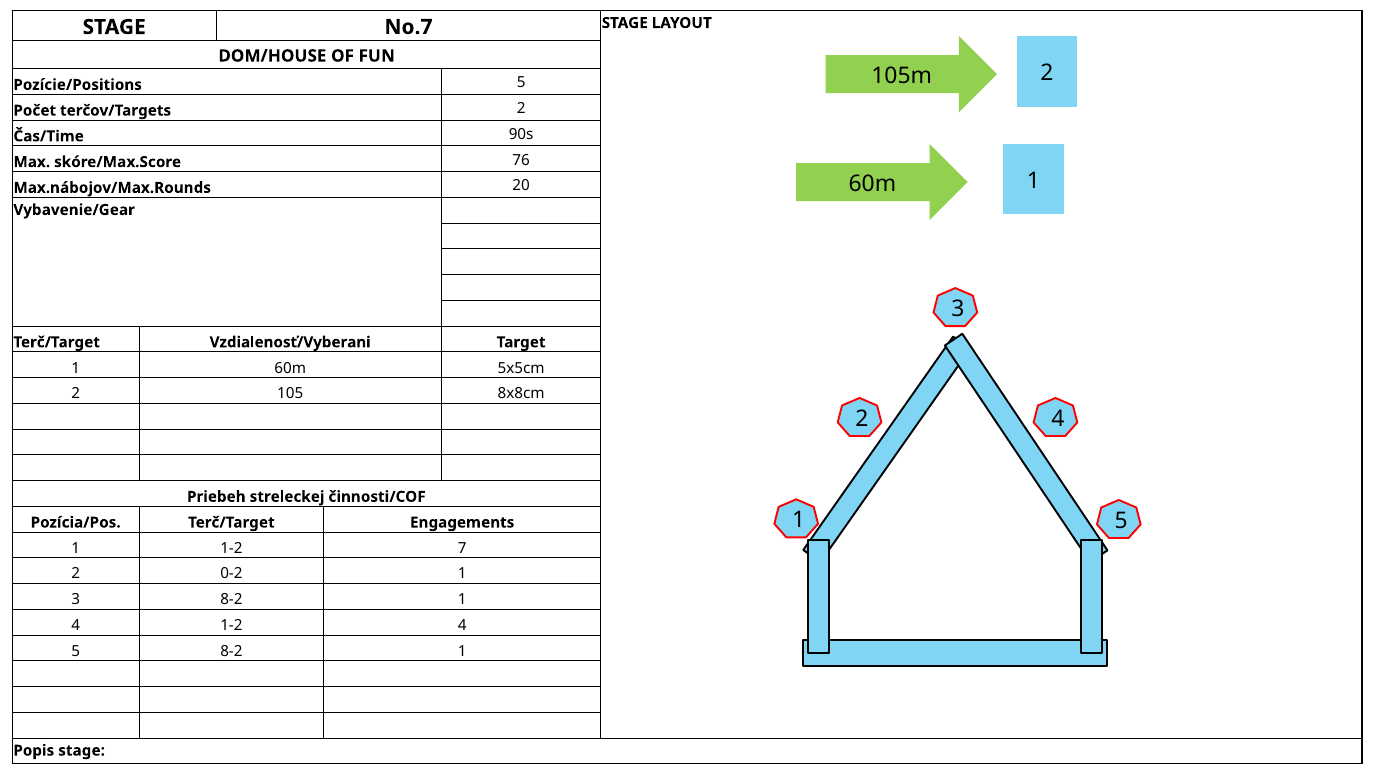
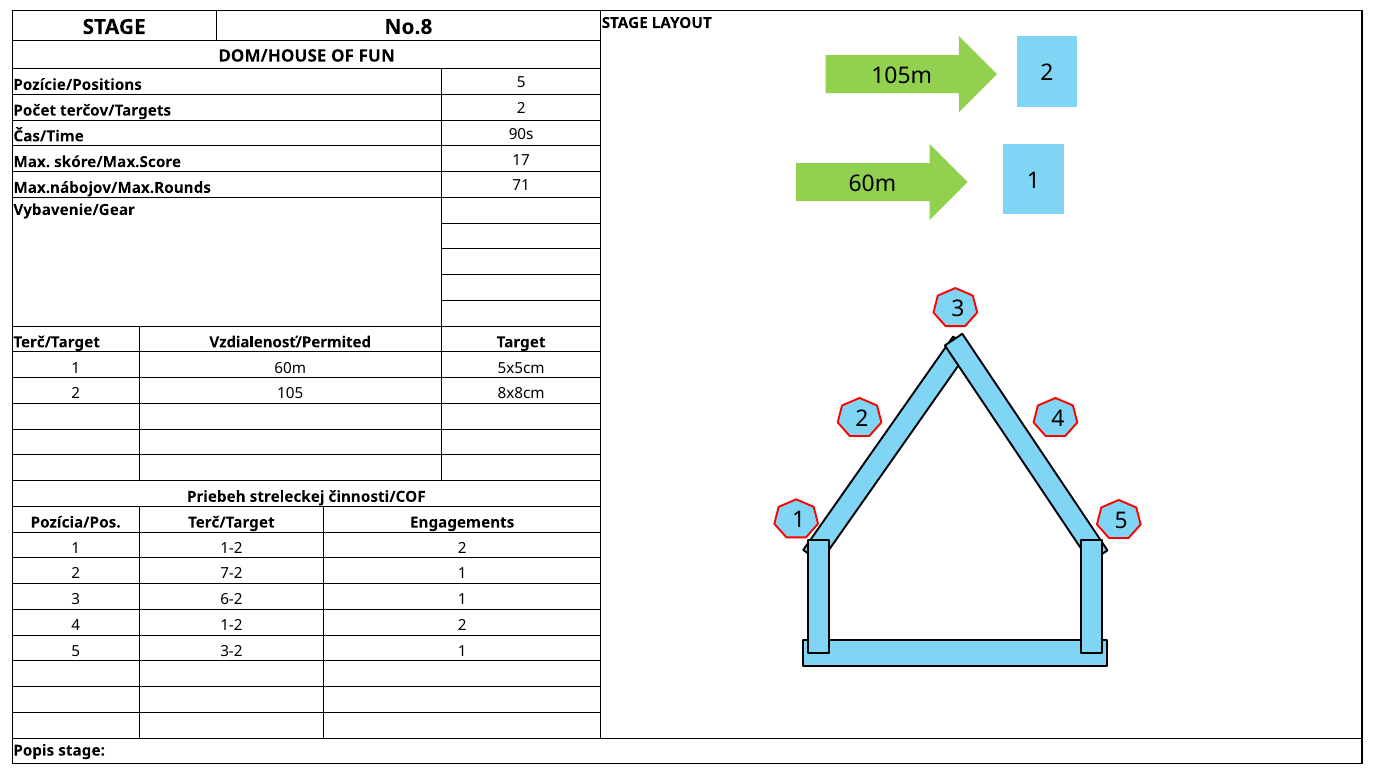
No.7: No.7 -> No.8 (408, 27)
76: 76 -> 17 (521, 160)
20: 20 -> 71 (521, 186)
Vzdialenosť/Vyberani: Vzdialenosť/Vyberani -> Vzdialenosť/Permited (290, 342)
1 1-2 7: 7 -> 2 (462, 548)
0-2: 0-2 -> 7-2 (231, 574)
3 8-2: 8-2 -> 6-2 (231, 599)
4 1-2 4: 4 -> 2 (462, 625)
5 8-2: 8-2 -> 3-2 (231, 651)
